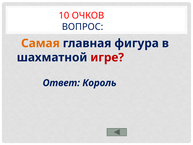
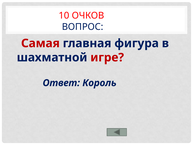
Самая colour: orange -> red (40, 43)
